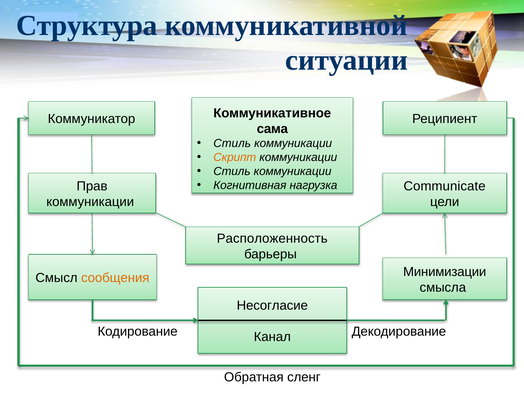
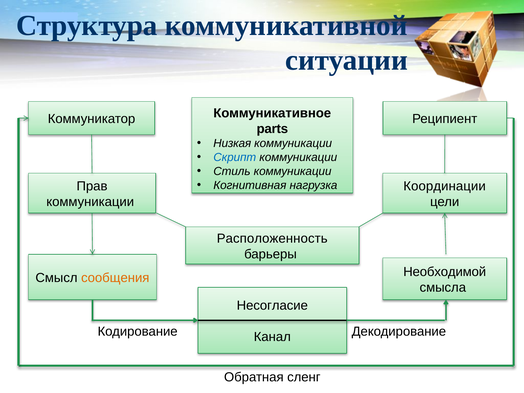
сама: сама -> parts (272, 129)
Стиль: Стиль -> Низкая (232, 143)
Скрипт colour: orange -> blue (235, 157)
Communicate: Communicate -> Координации (445, 186)
Минимизации: Минимизации -> Необходимой (445, 272)
